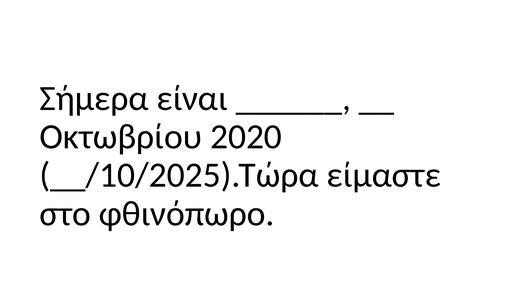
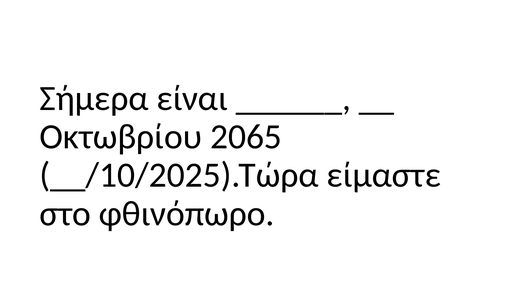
2020: 2020 -> 2065 (246, 137)
